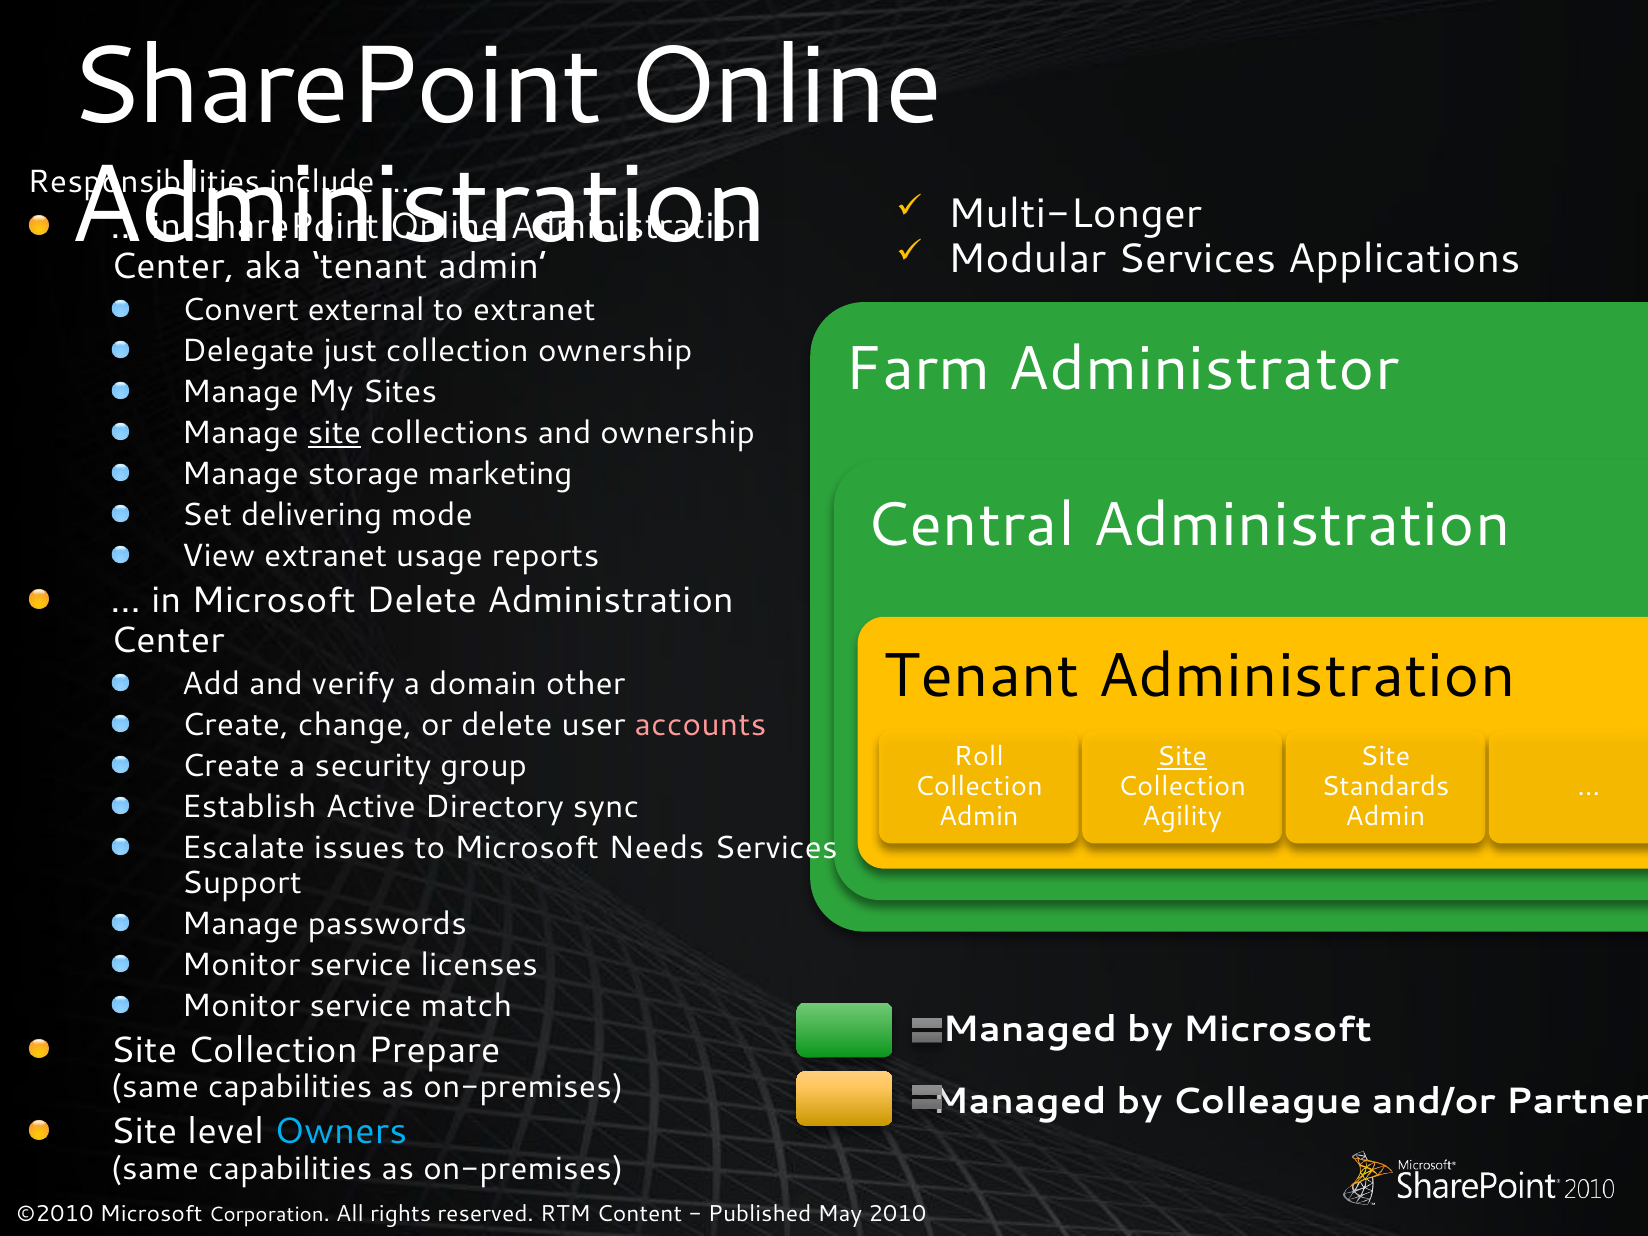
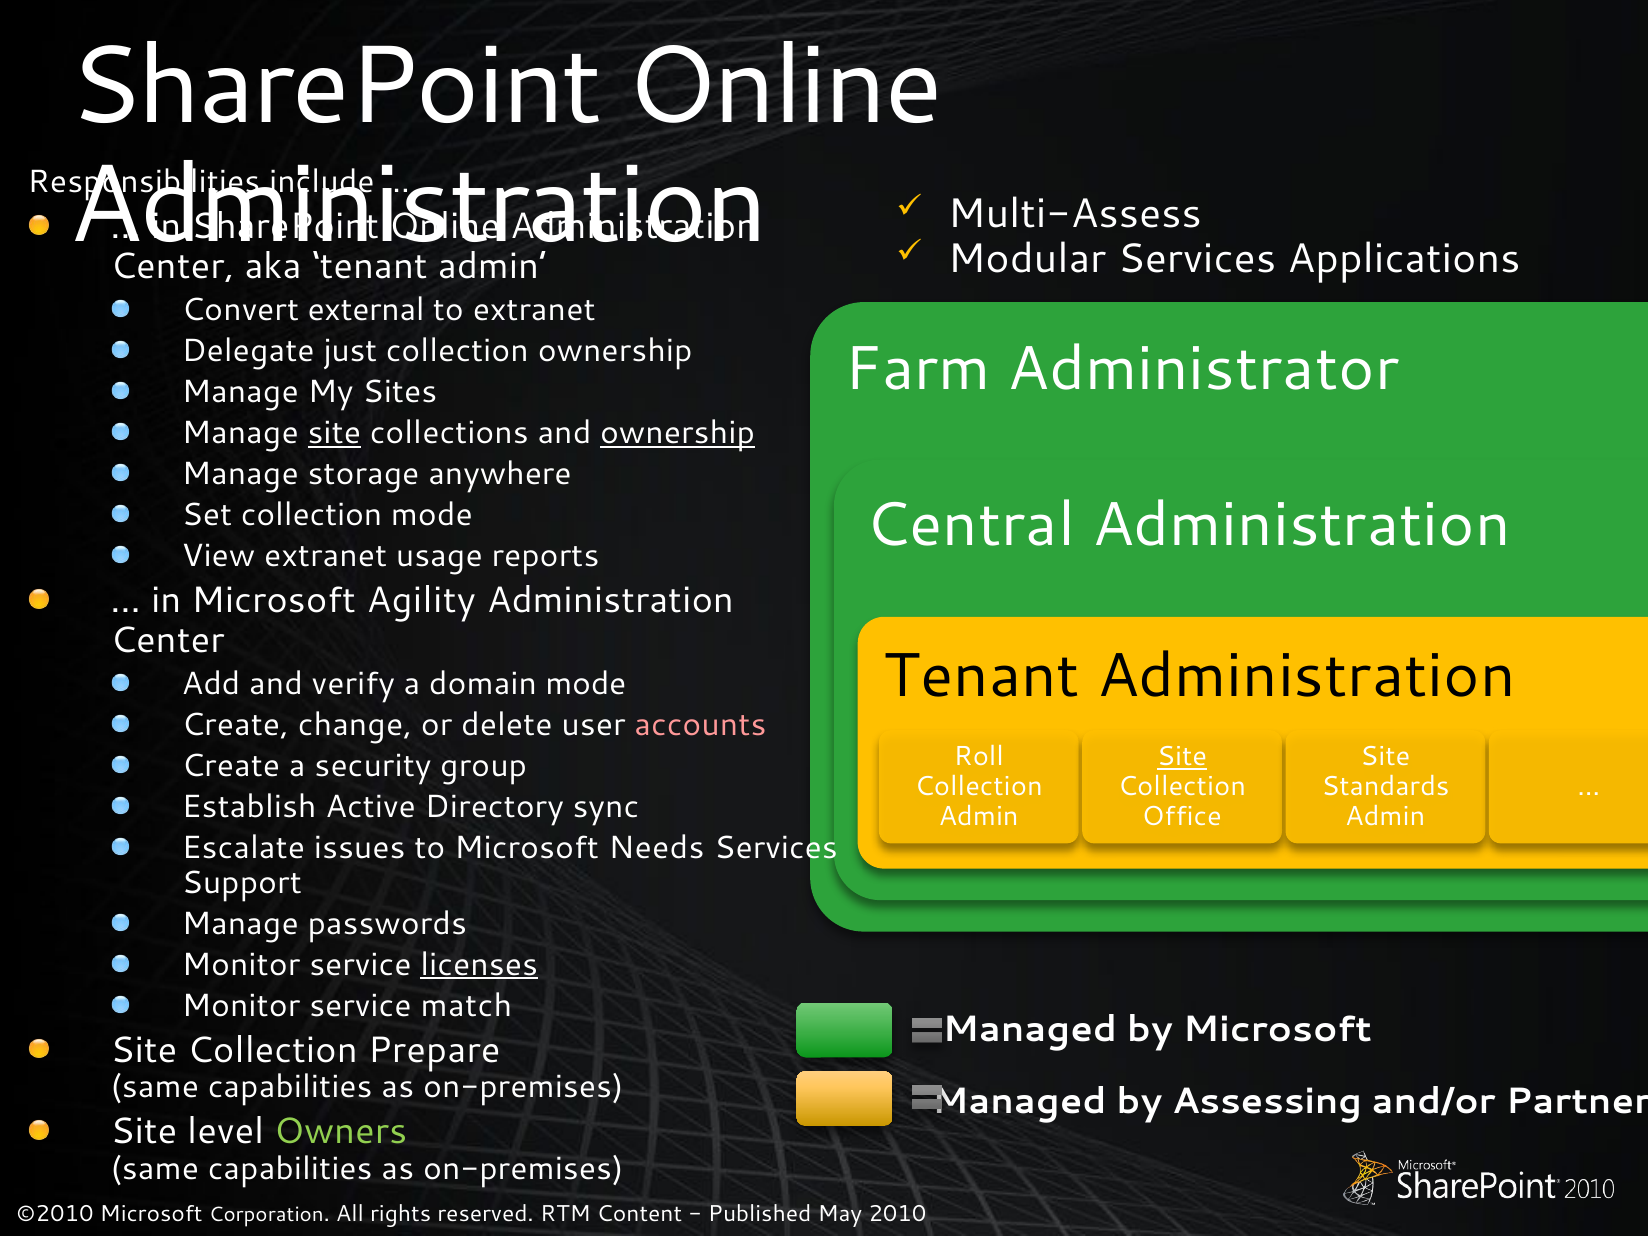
Multi-Longer: Multi-Longer -> Multi-Assess (1075, 214)
ownership underline: none -> present (677, 433)
marketing: marketing -> anywhere (500, 474)
Set delivering: delivering -> collection (312, 515)
Microsoft Delete: Delete -> Agility (421, 600)
domain other: other -> mode (586, 684)
Agility: Agility -> Office (1182, 816)
licenses underline: none -> present (479, 965)
Colleague: Colleague -> Assessing (1267, 1101)
Owners colour: light blue -> light green (341, 1132)
